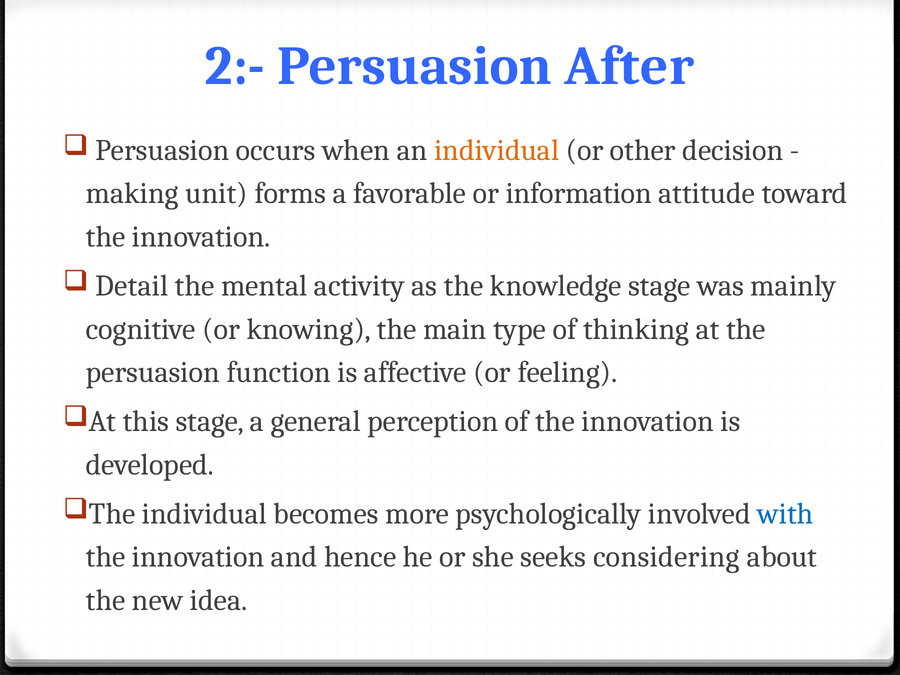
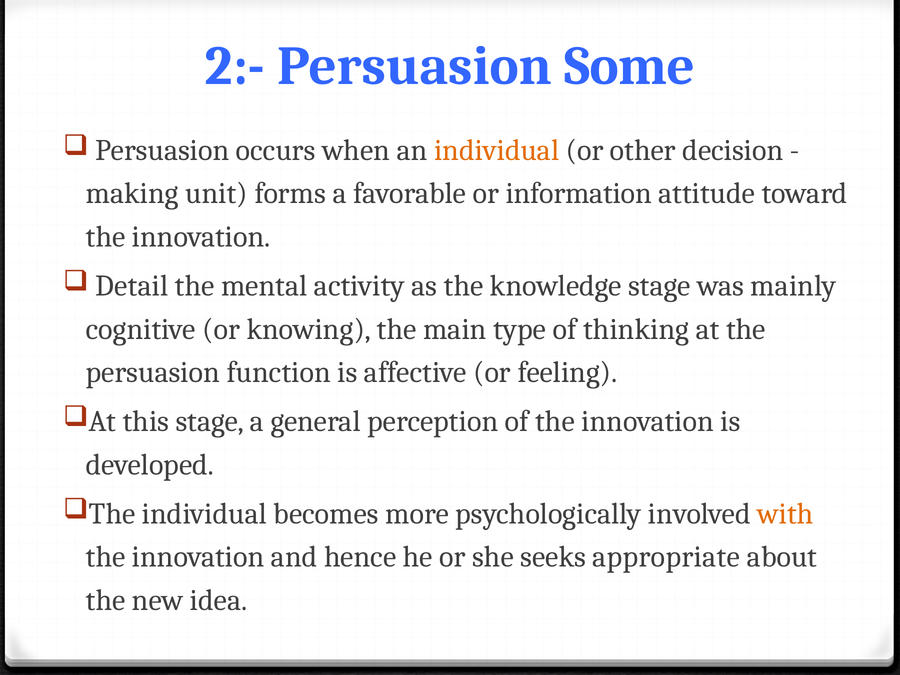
After: After -> Some (630, 66)
with colour: blue -> orange (785, 514)
considering: considering -> appropriate (666, 557)
